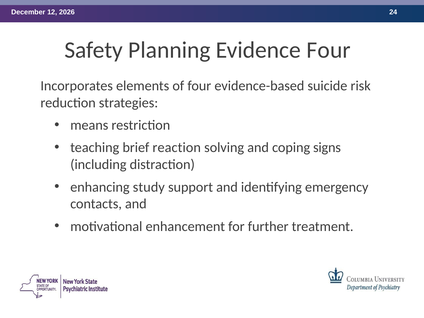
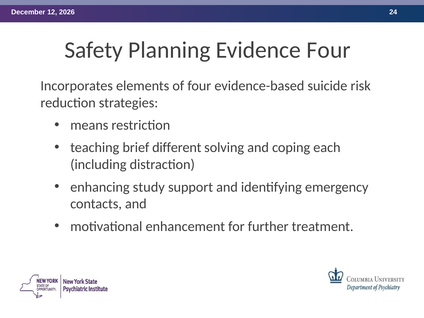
reaction: reaction -> different (177, 148)
signs: signs -> each (327, 148)
